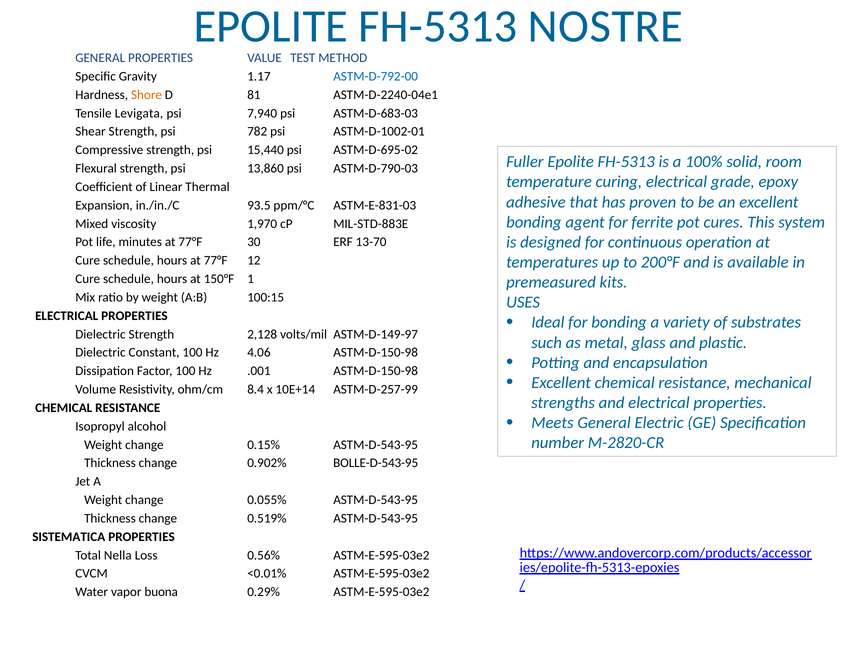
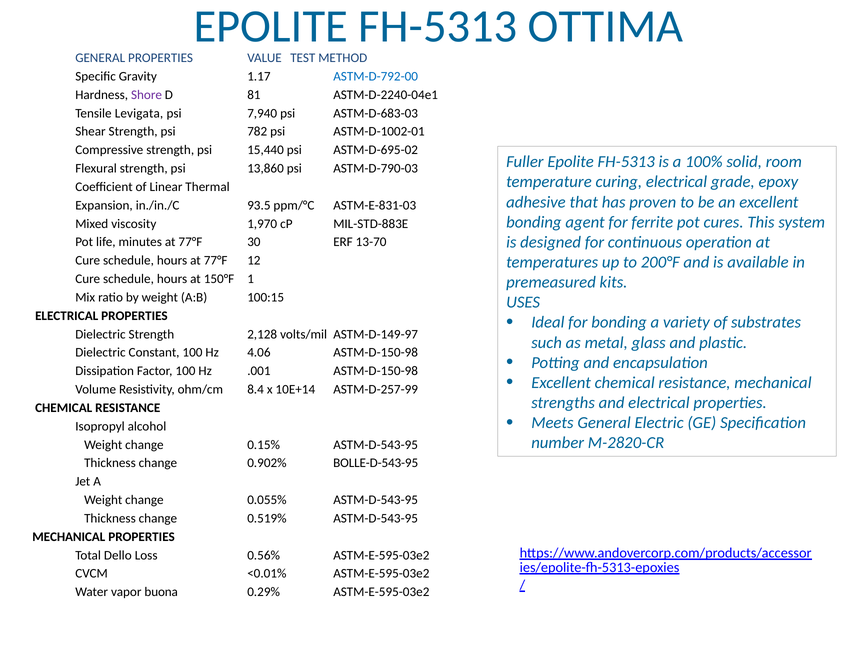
NOSTRE: NOSTRE -> OTTIMA (606, 27)
Shore colour: orange -> purple (147, 95)
SISTEMATICA: SISTEMATICA -> MECHANICAL (69, 537)
Nella: Nella -> Dello (118, 555)
